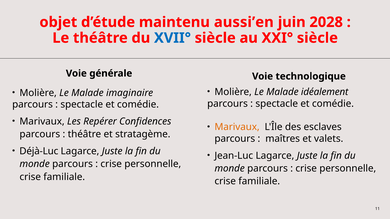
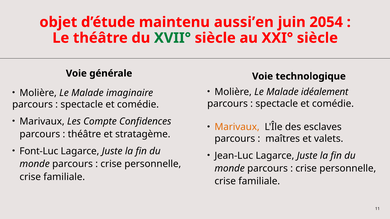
2028: 2028 -> 2054 (326, 22)
XVII° colour: blue -> green (172, 38)
Repérer: Repérer -> Compte (100, 122)
Déjà-Luc: Déjà-Luc -> Font-Luc (39, 151)
